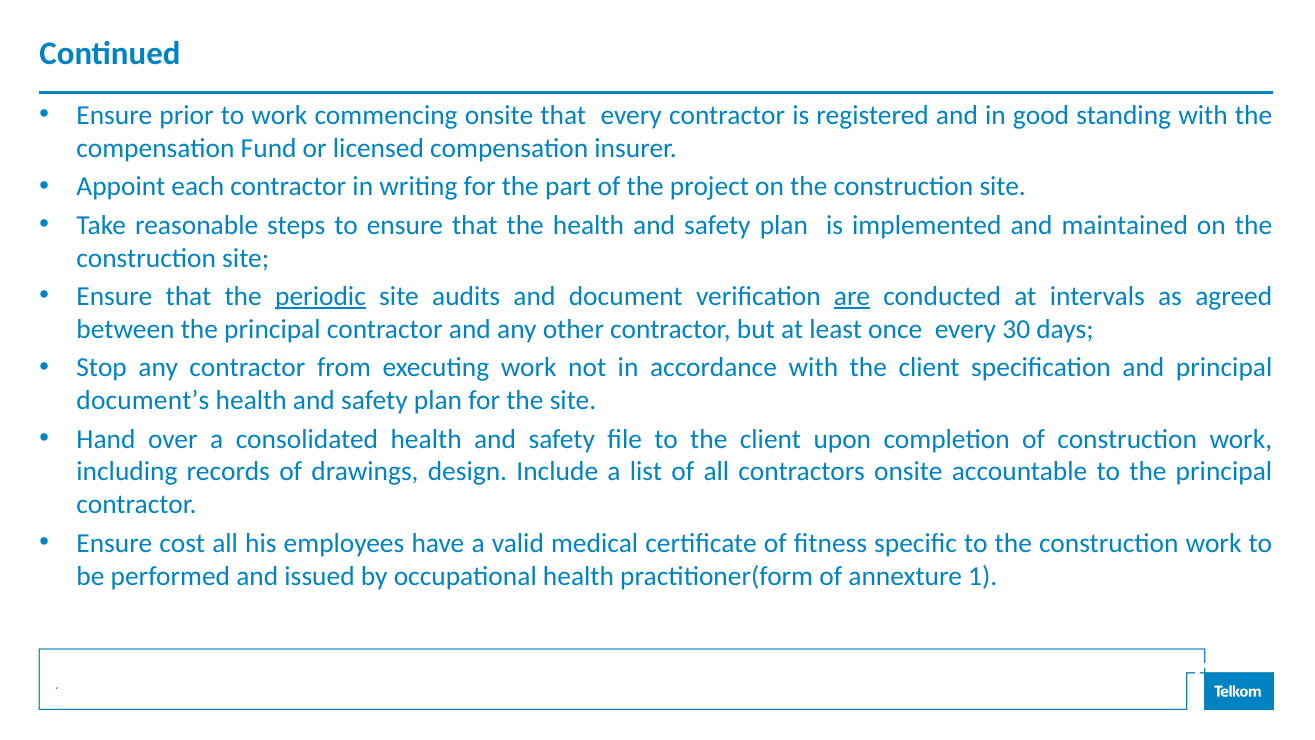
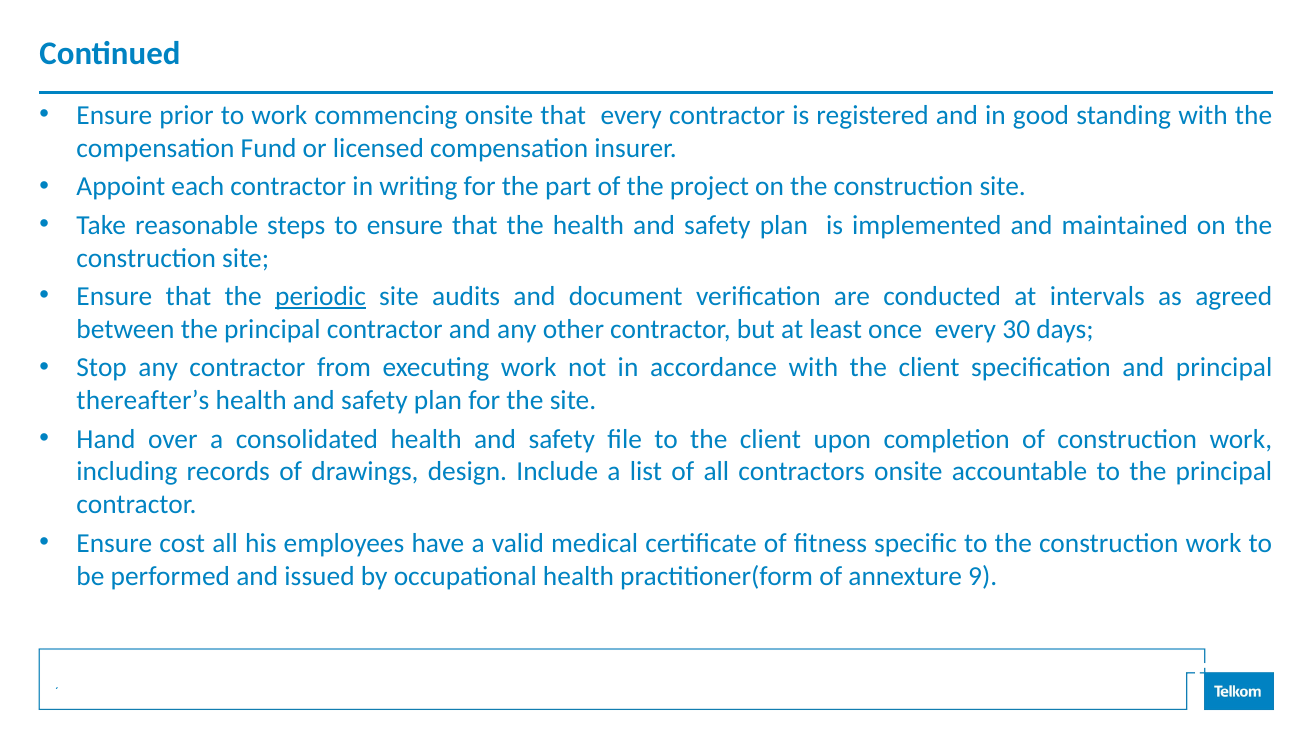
are underline: present -> none (852, 296)
document’s: document’s -> thereafter’s (143, 400)
1: 1 -> 9 (983, 576)
